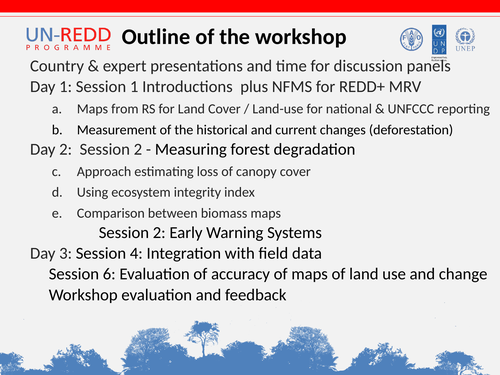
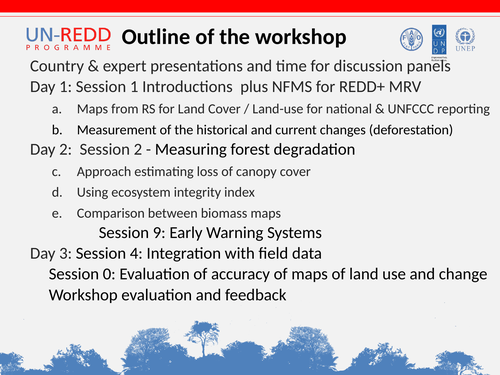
2: 2 -> 9 (159, 233)
6: 6 -> 0 (109, 274)
